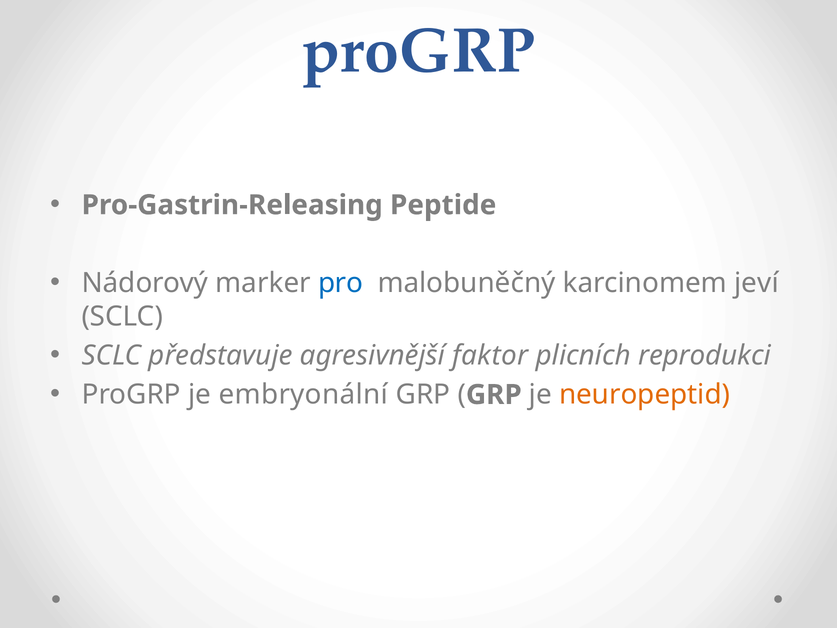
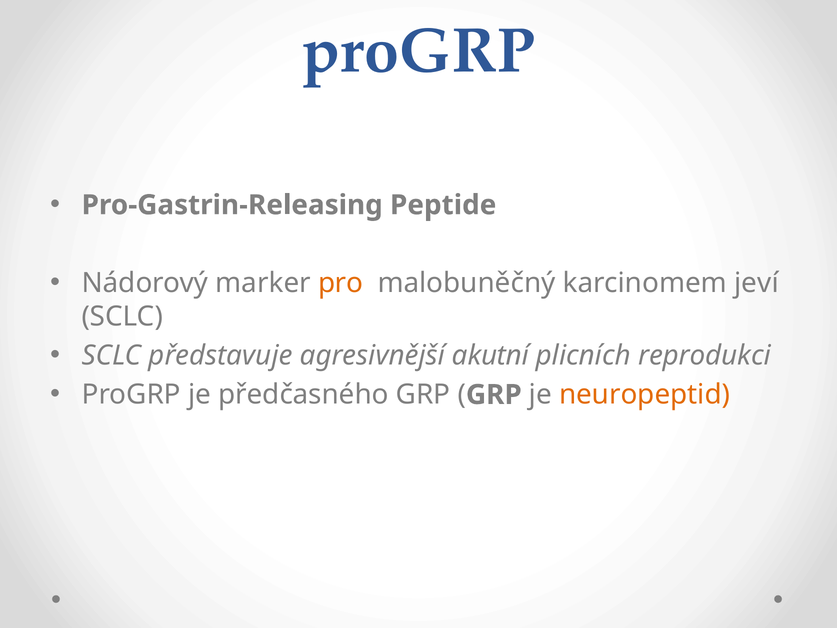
pro colour: blue -> orange (341, 283)
faktor: faktor -> akutní (490, 356)
embryonální: embryonální -> předčasného (303, 395)
